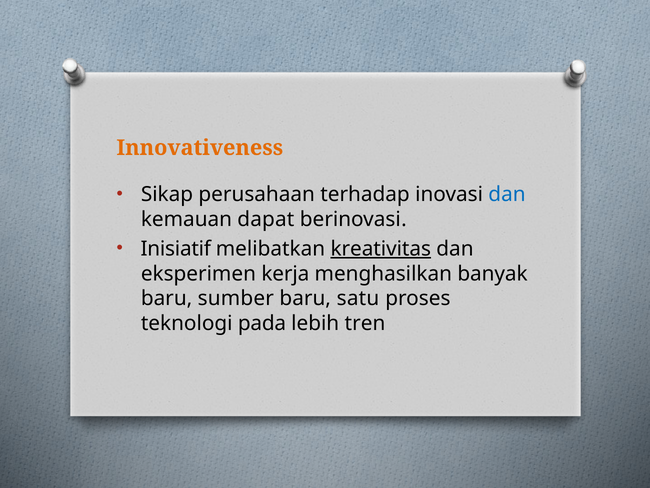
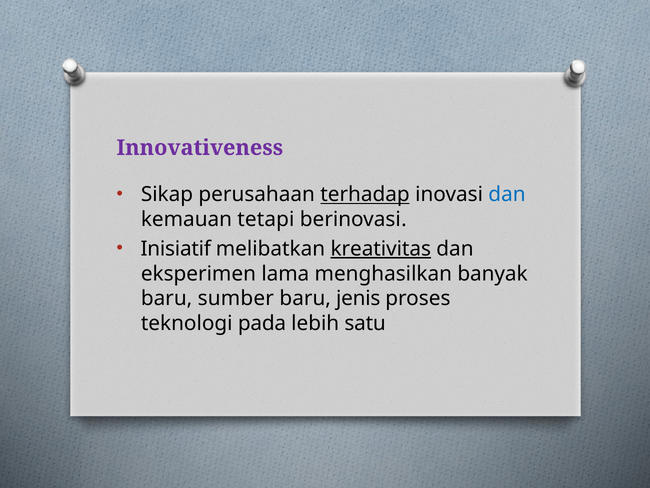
Innovativeness colour: orange -> purple (200, 148)
terhadap underline: none -> present (365, 194)
dapat: dapat -> tetapi (266, 219)
kerja: kerja -> lama (285, 273)
satu: satu -> jenis (358, 298)
tren: tren -> satu (365, 323)
